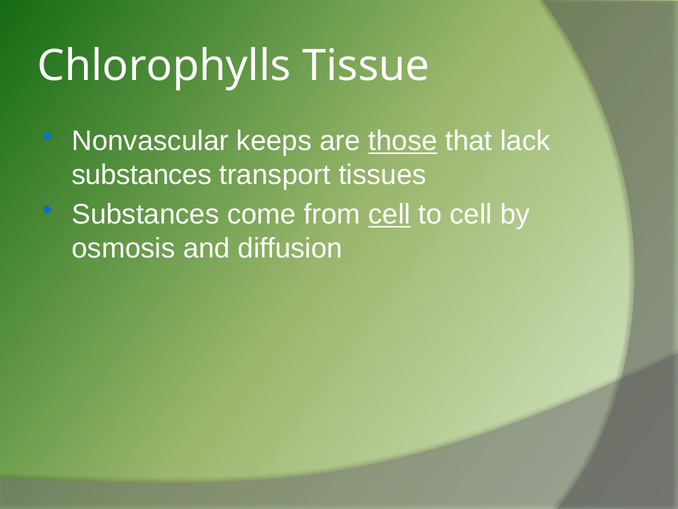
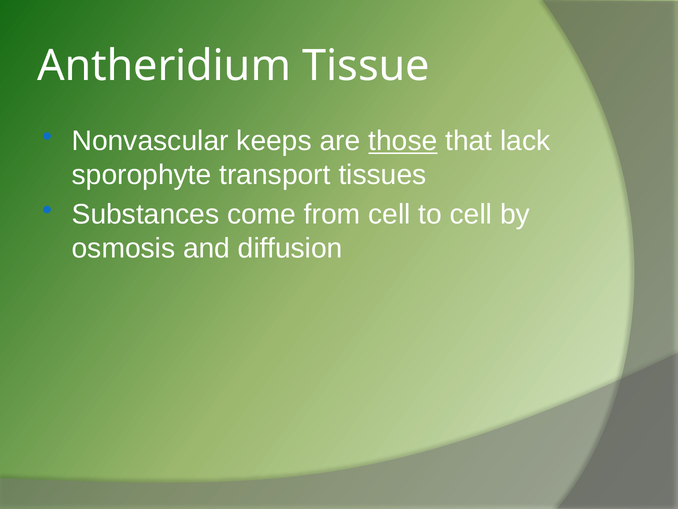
Chlorophylls: Chlorophylls -> Antheridium (164, 66)
substances: substances -> sporophyte (142, 175)
cell underline: present -> none (389, 214)
